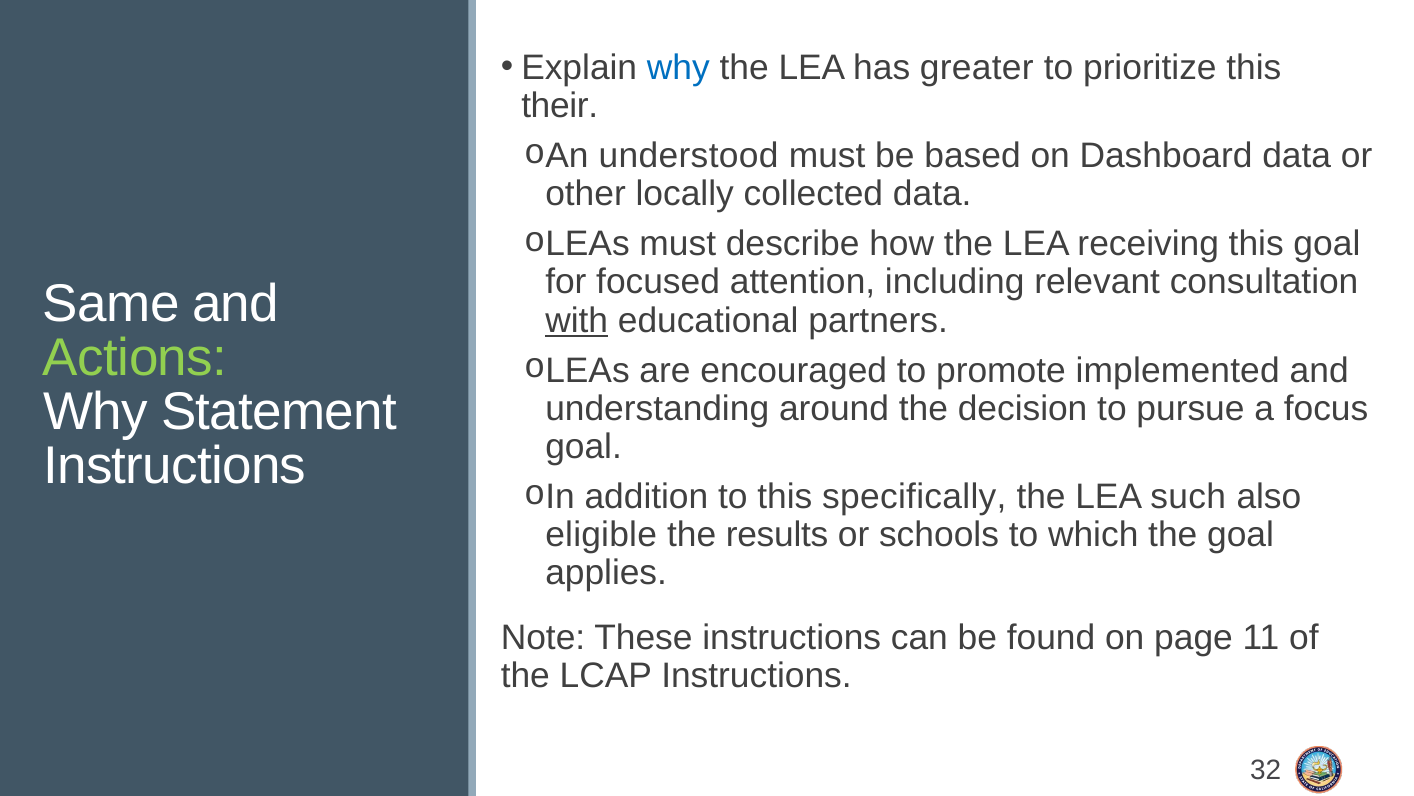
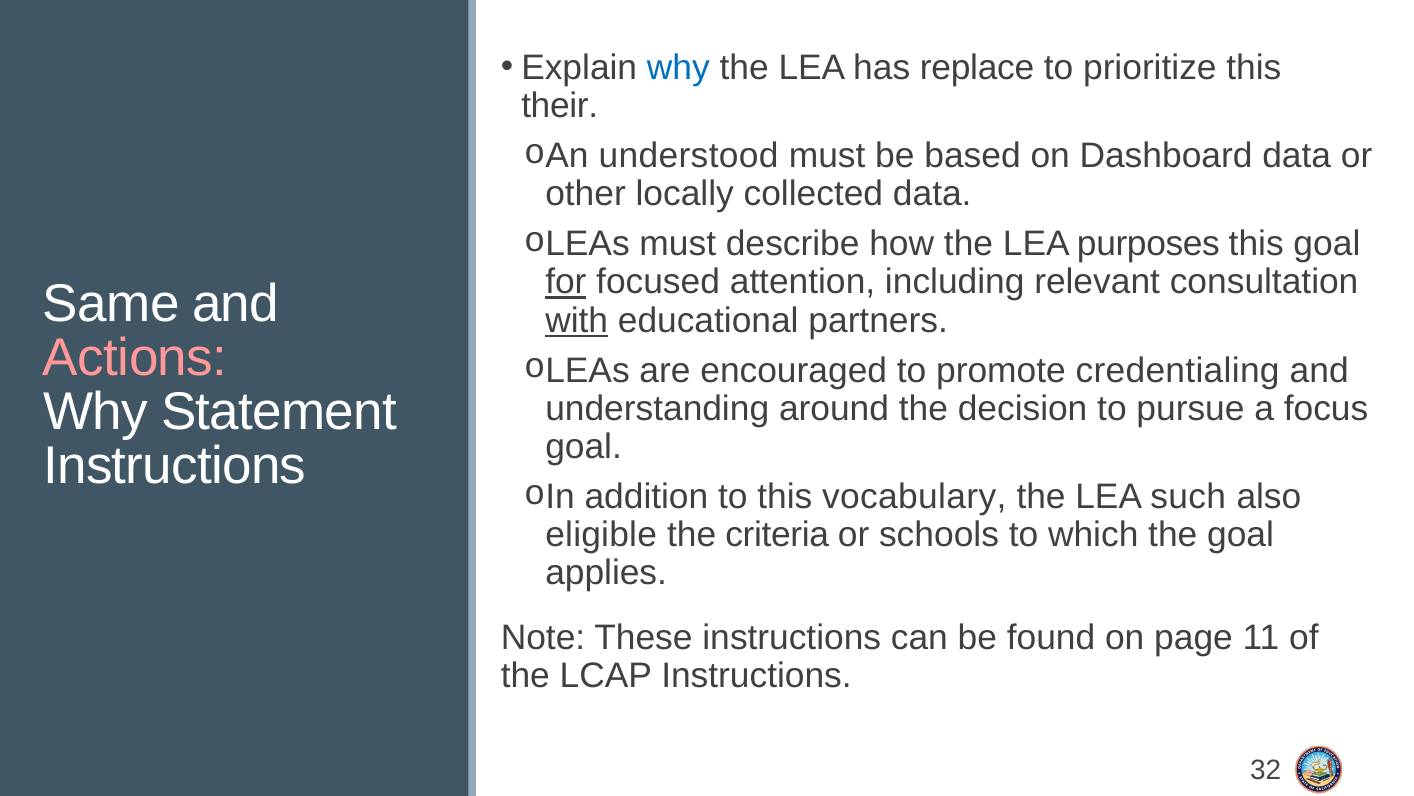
greater: greater -> replace (977, 68)
receiving: receiving -> purposes (1148, 244)
for underline: none -> present (566, 282)
Actions colour: light green -> pink (135, 358)
implemented: implemented -> credentialing (1178, 370)
specifically: specifically -> vocabulary (914, 496)
results: results -> criteria (777, 535)
